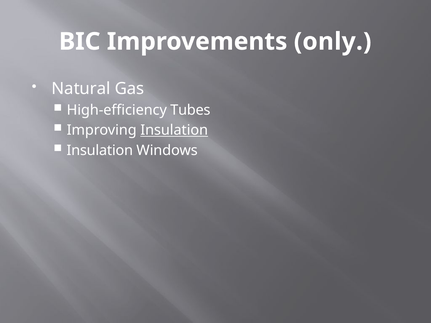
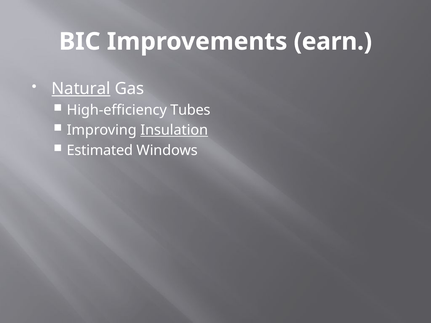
only: only -> earn (333, 42)
Natural underline: none -> present (81, 89)
Insulation: Insulation -> Estimated (100, 150)
